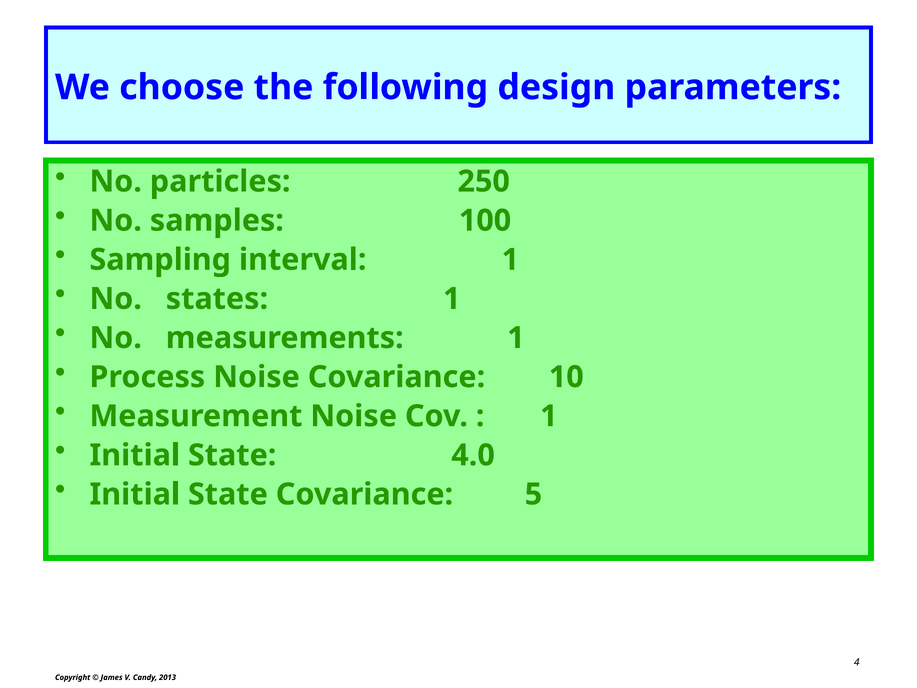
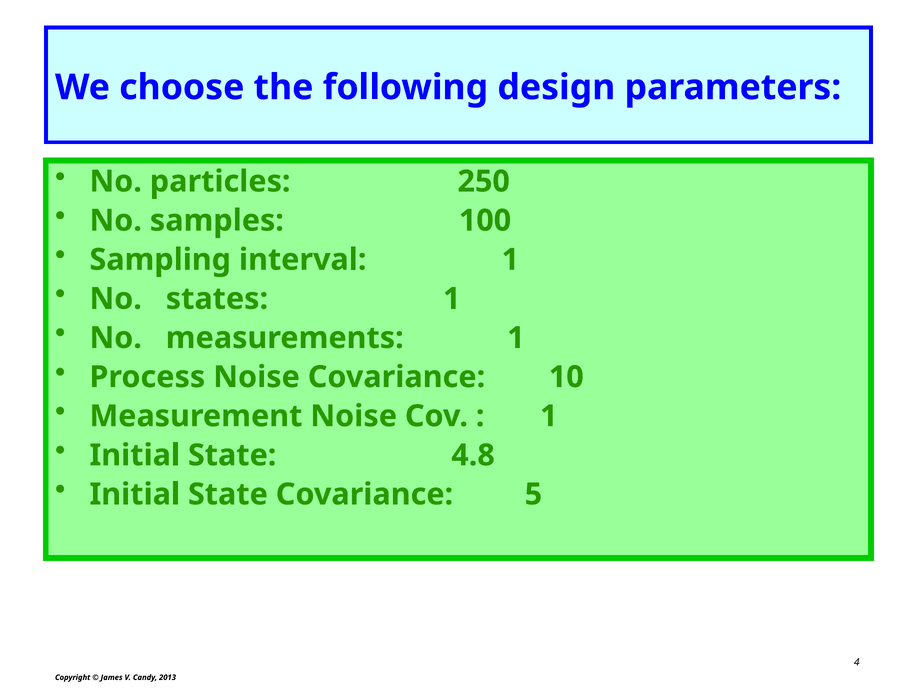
4.0: 4.0 -> 4.8 (473, 455)
